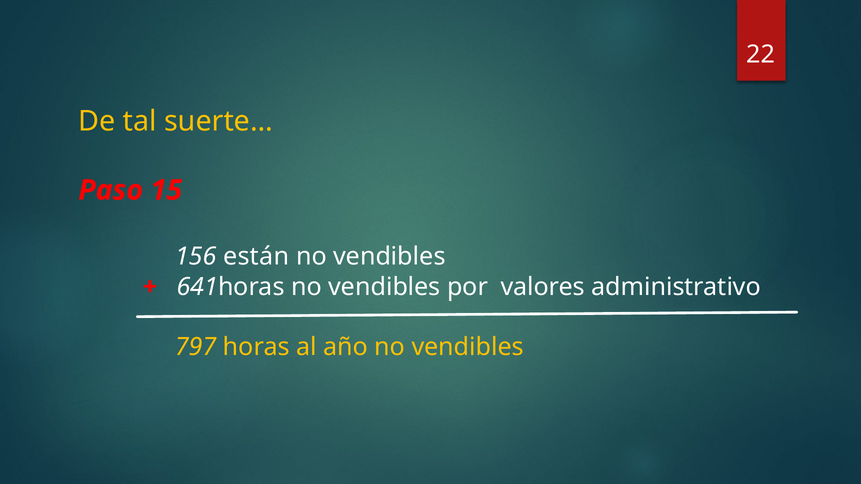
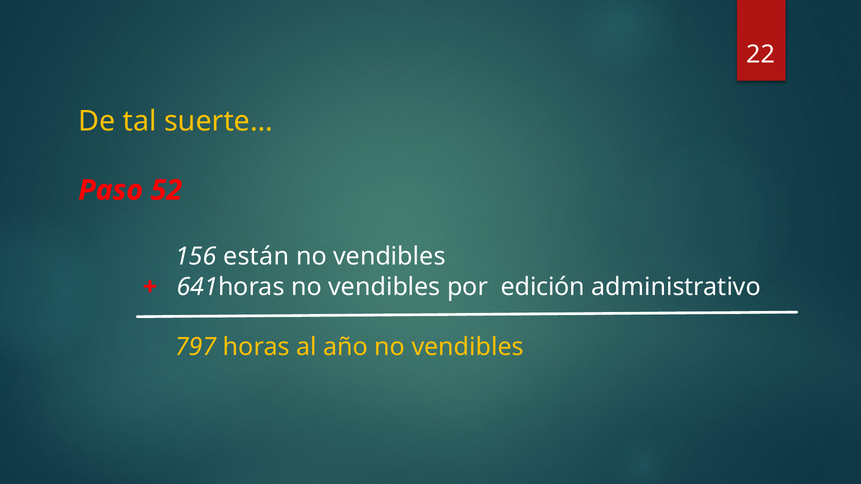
15: 15 -> 52 (166, 190)
valores: valores -> edición (543, 287)
